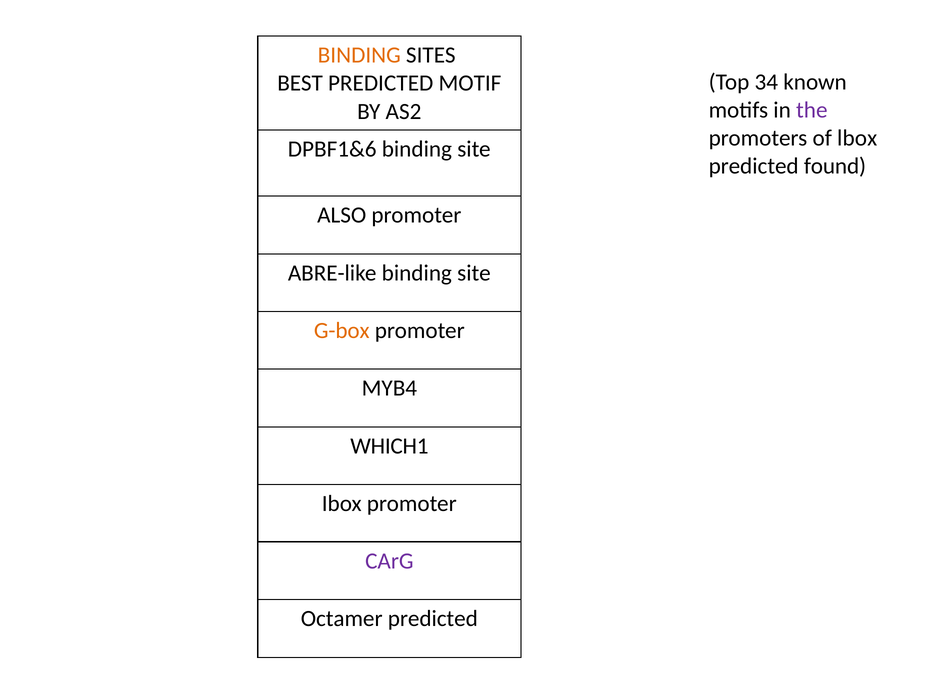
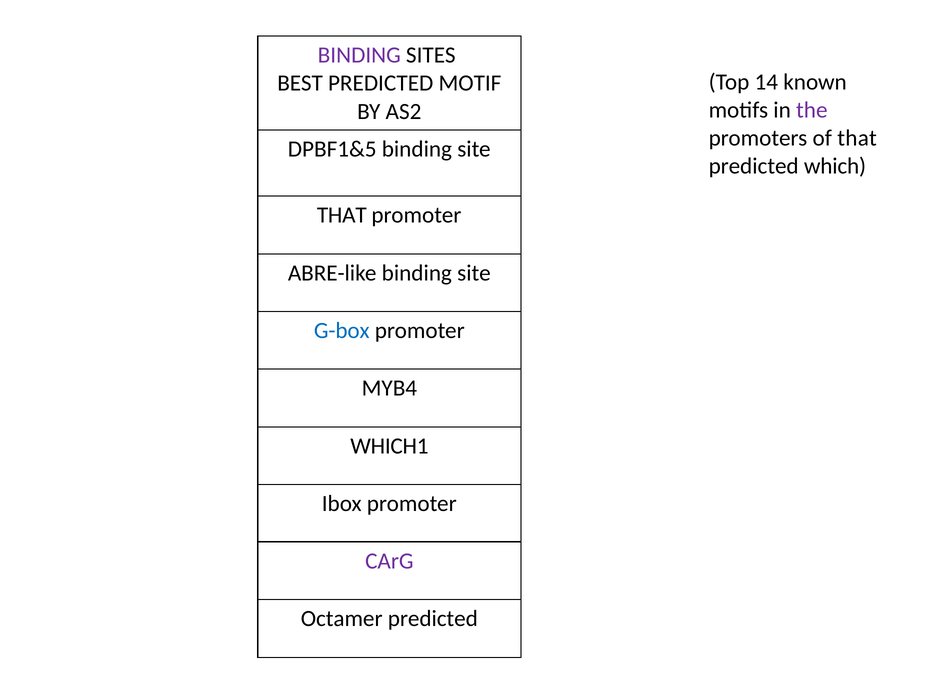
BINDING colour: orange -> purple (359, 55)
34: 34 -> 14 (766, 82)
of lbox: lbox -> that (857, 138)
DPBF1&6: DPBF1&6 -> DPBF1&5 (332, 149)
found: found -> which (835, 166)
ALSO: ALSO -> THAT (342, 215)
G-box colour: orange -> blue (342, 330)
